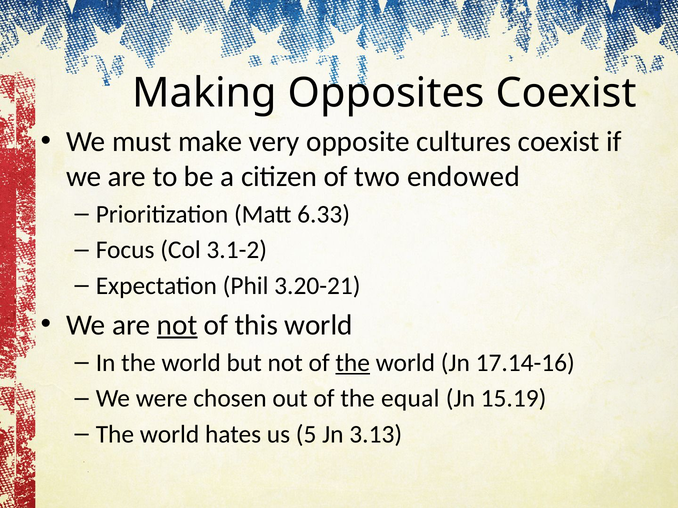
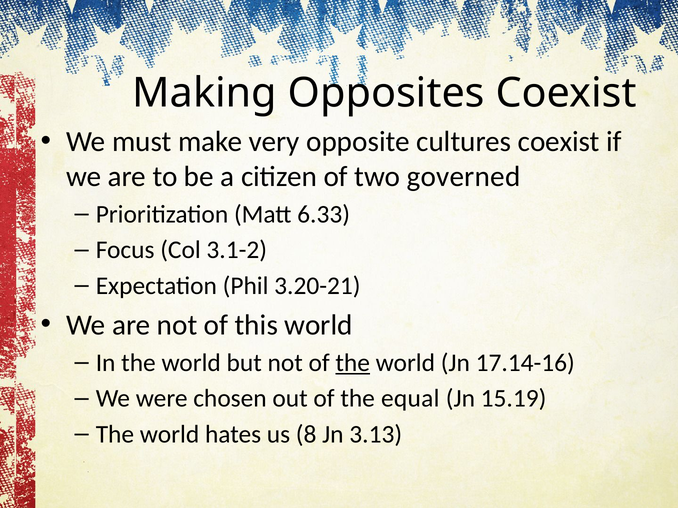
endowed: endowed -> governed (464, 177)
not underline: present -> none (177, 325)
5: 5 -> 8 (306, 435)
